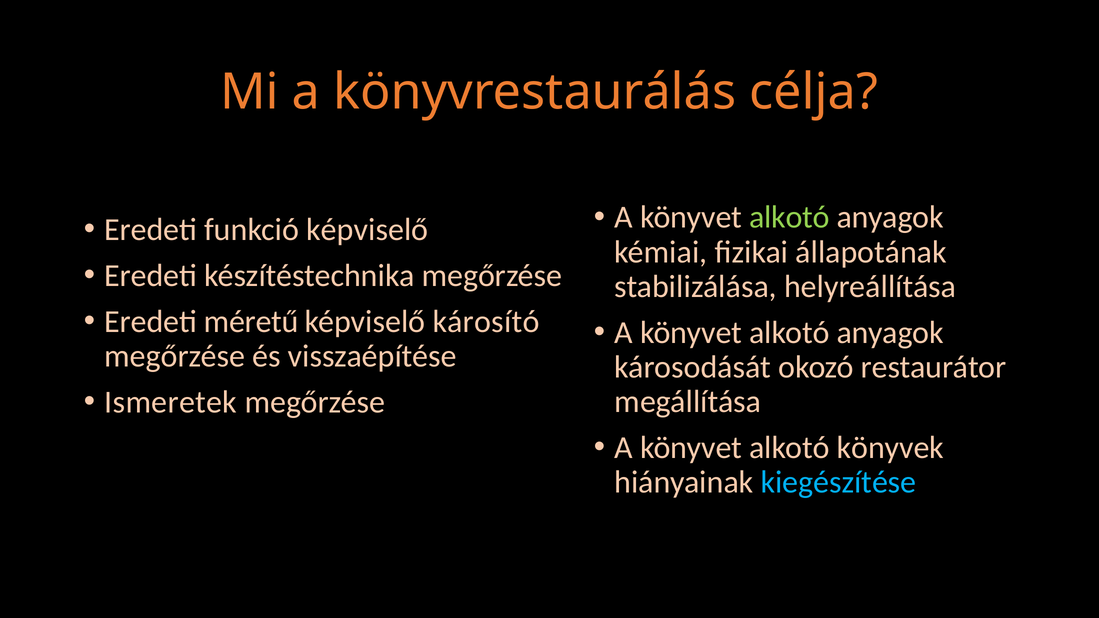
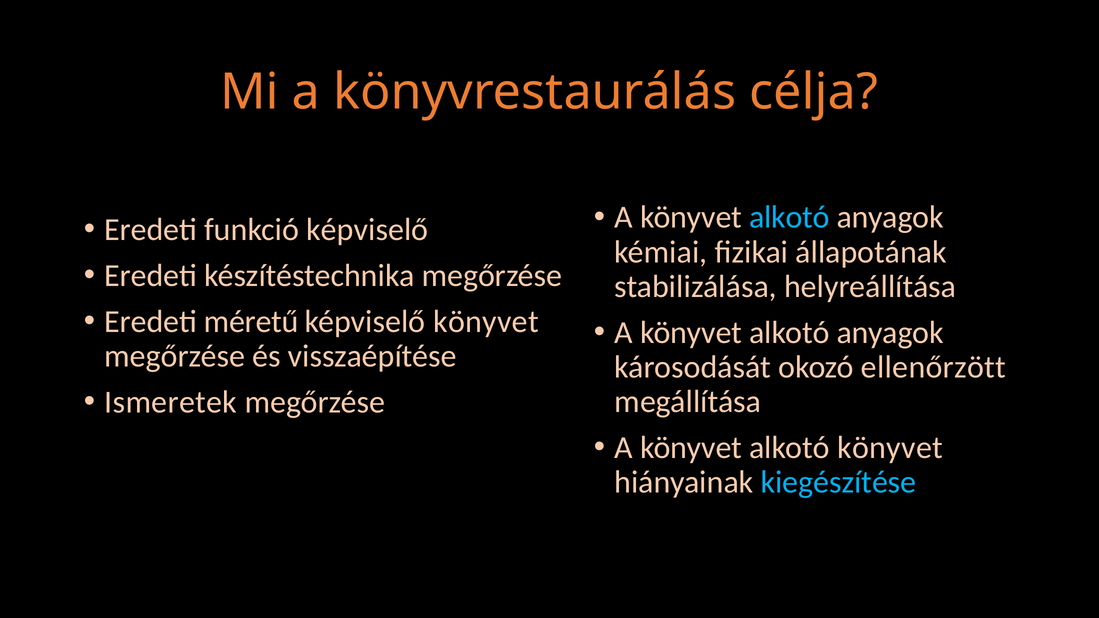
alkotó colour: light green -> light blue (789, 217)
képviselő károsító: károsító -> könyvet (486, 322)
restaurátor: restaurátor -> ellenőrzött (933, 367)
alkotó könyvek: könyvek -> könyvet (890, 448)
